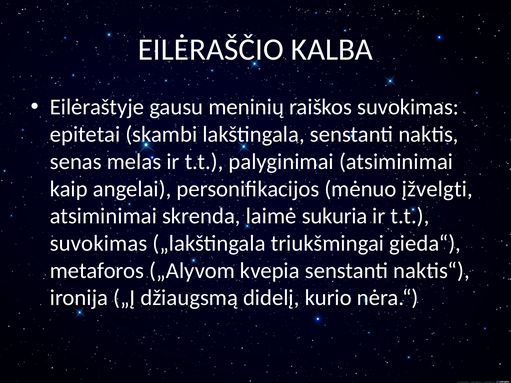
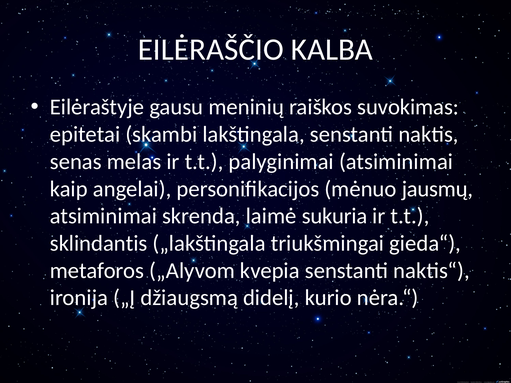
įžvelgti: įžvelgti -> jausmų (437, 189)
suvokimas: suvokimas -> sklindantis (99, 243)
